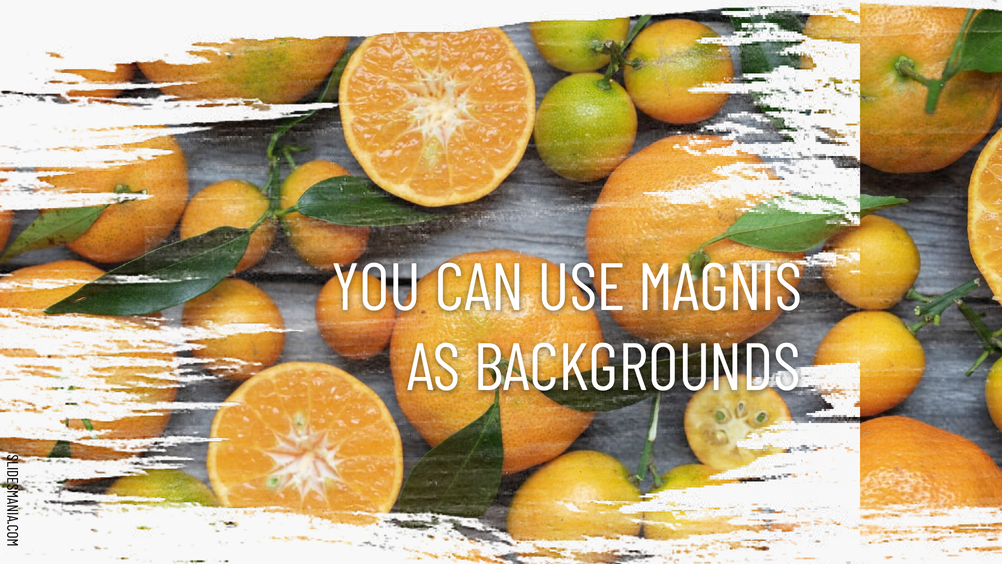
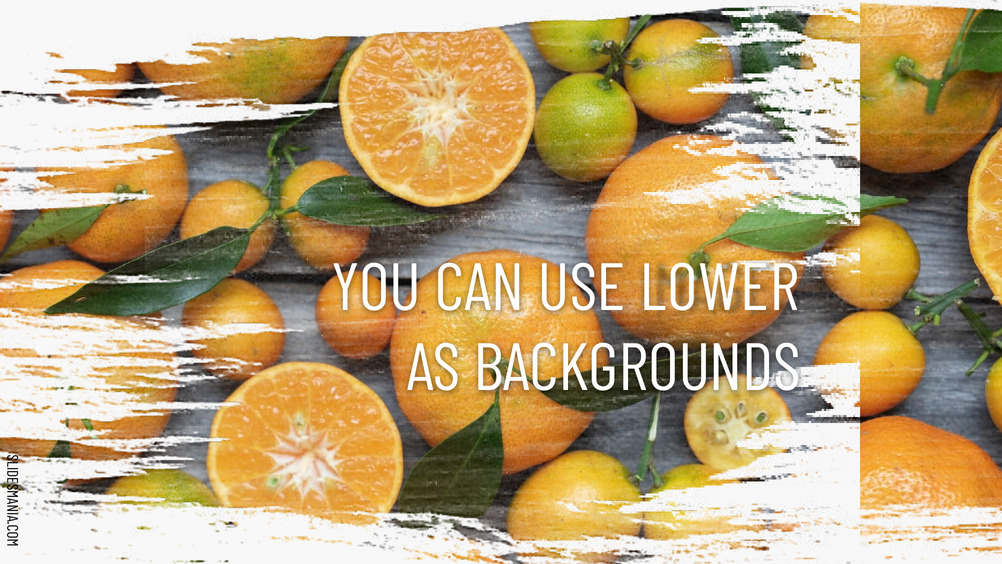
MAGNIS: MAGNIS -> LOWER (720, 288)
